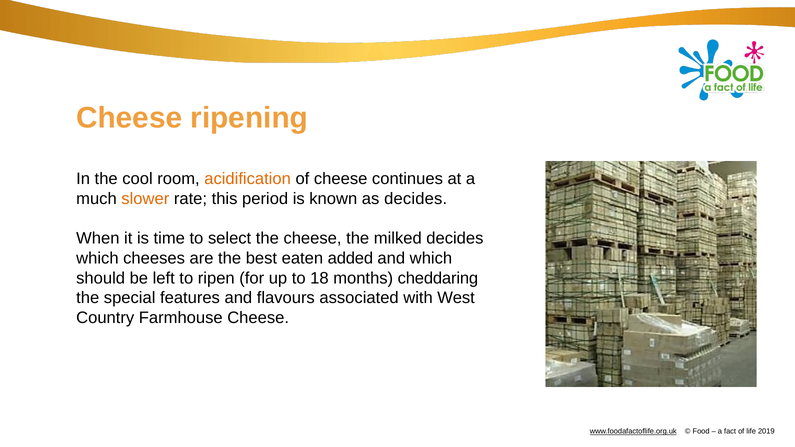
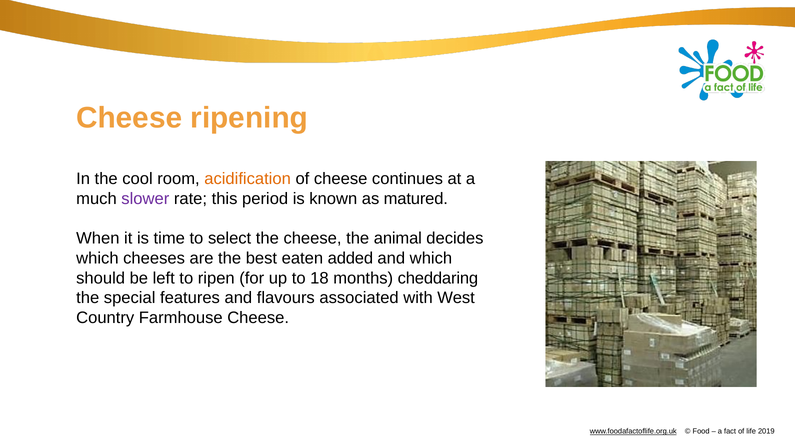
slower colour: orange -> purple (145, 199)
as decides: decides -> matured (416, 199)
milked: milked -> animal (398, 238)
